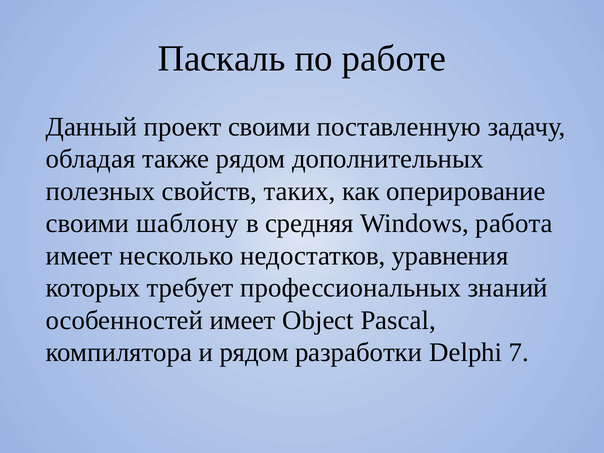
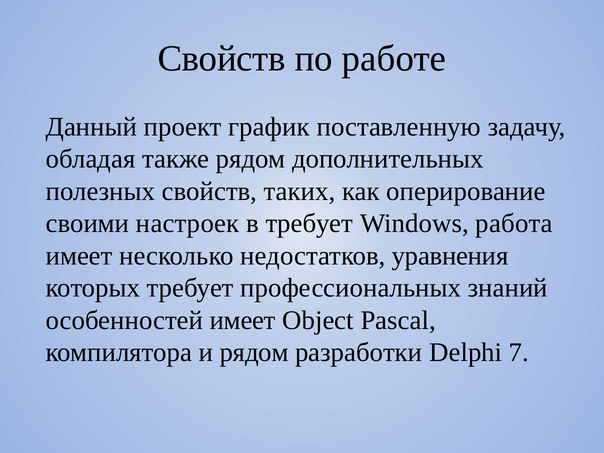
Паскаль: Паскаль -> Свойств (222, 58)
проект своими: своими -> график (269, 127)
шаблону: шаблону -> настроек (188, 223)
в средняя: средняя -> требует (309, 223)
